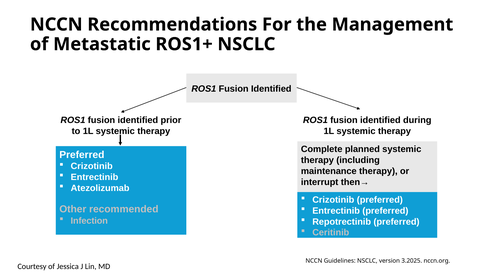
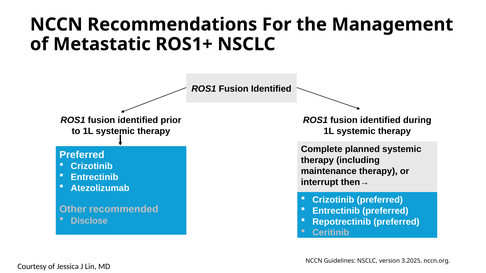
Infection: Infection -> Disclose (89, 221)
